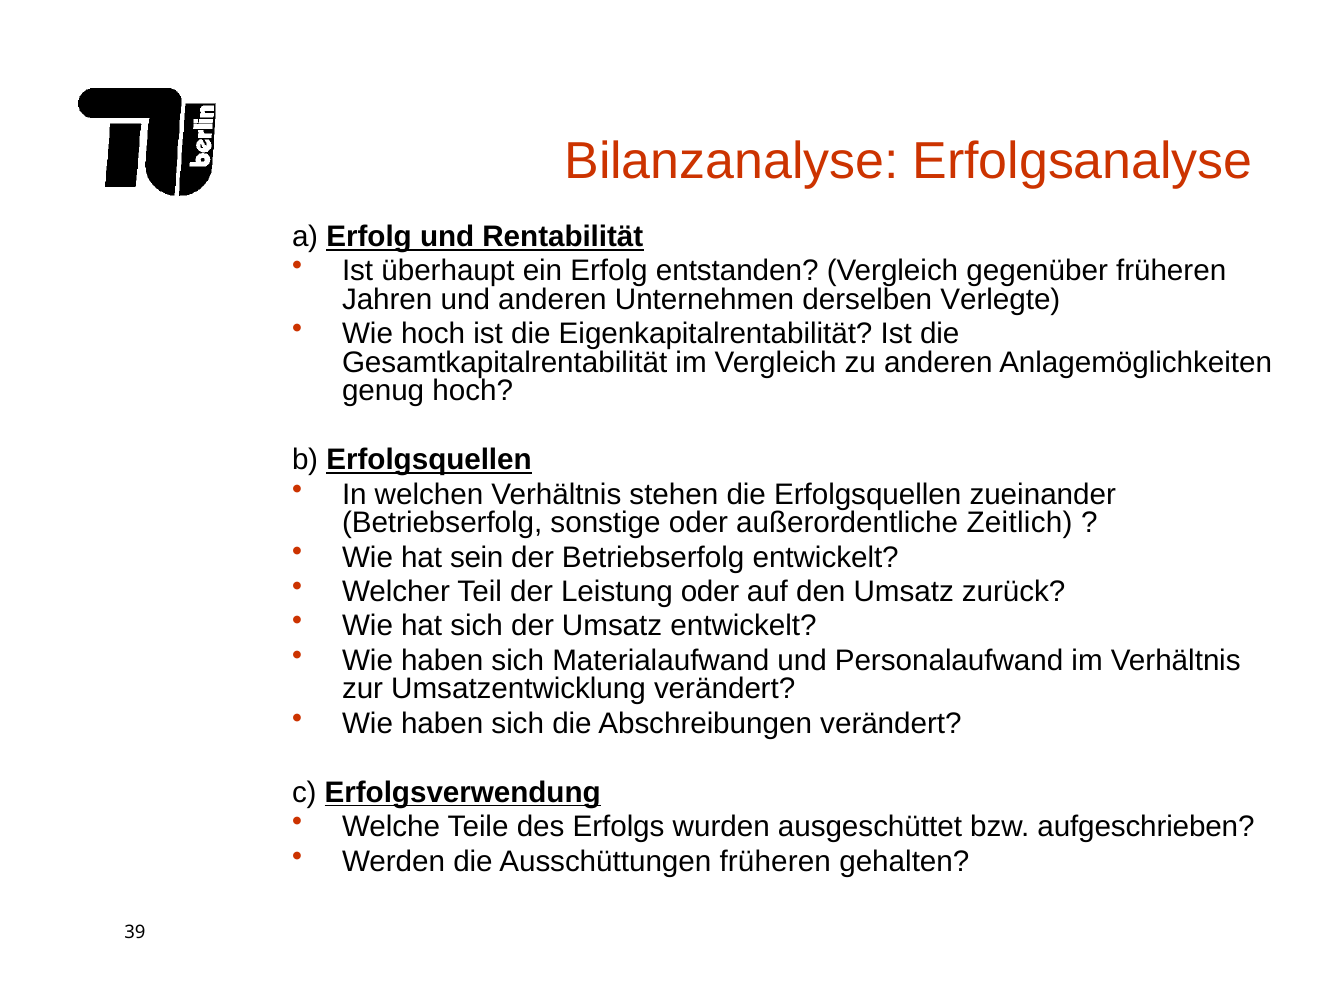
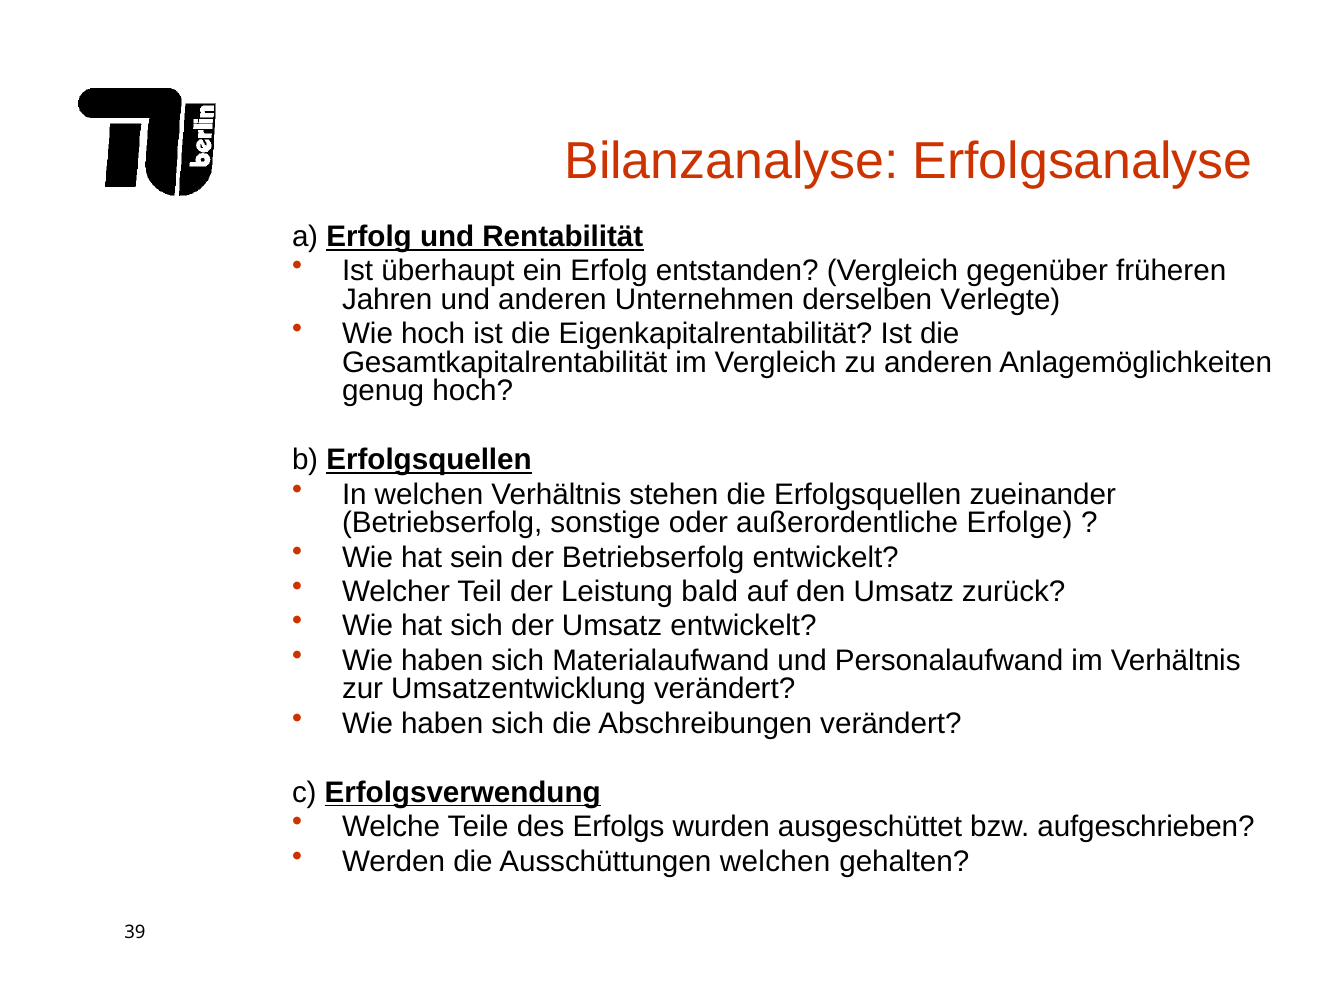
Zeitlich: Zeitlich -> Erfolge (1020, 522)
Leistung oder: oder -> bald (710, 591)
Ausschüttungen früheren: früheren -> welchen (775, 861)
